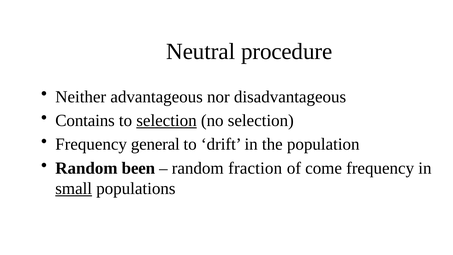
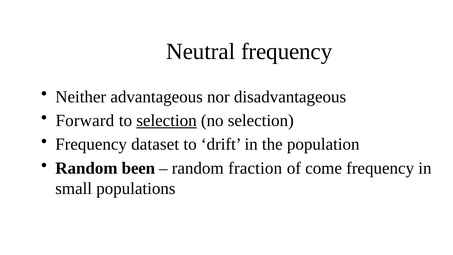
Neutral procedure: procedure -> frequency (287, 51)
Contains: Contains -> Forward (85, 120)
general: general -> dataset (155, 144)
small underline: present -> none (74, 188)
